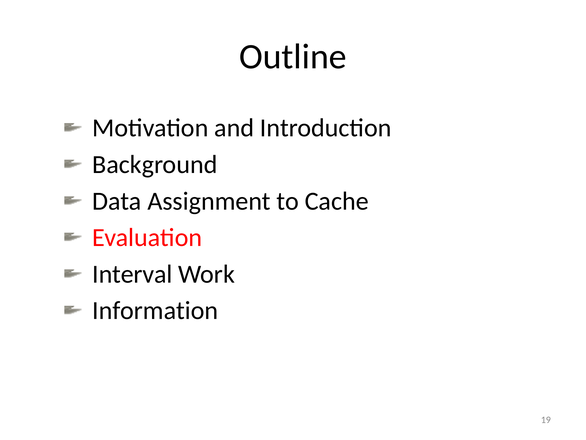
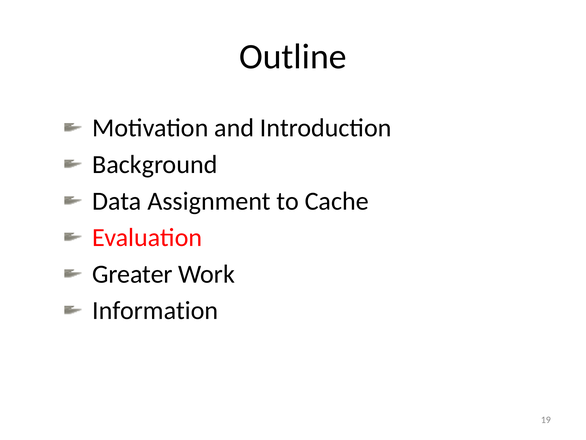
Interval: Interval -> Greater (132, 274)
